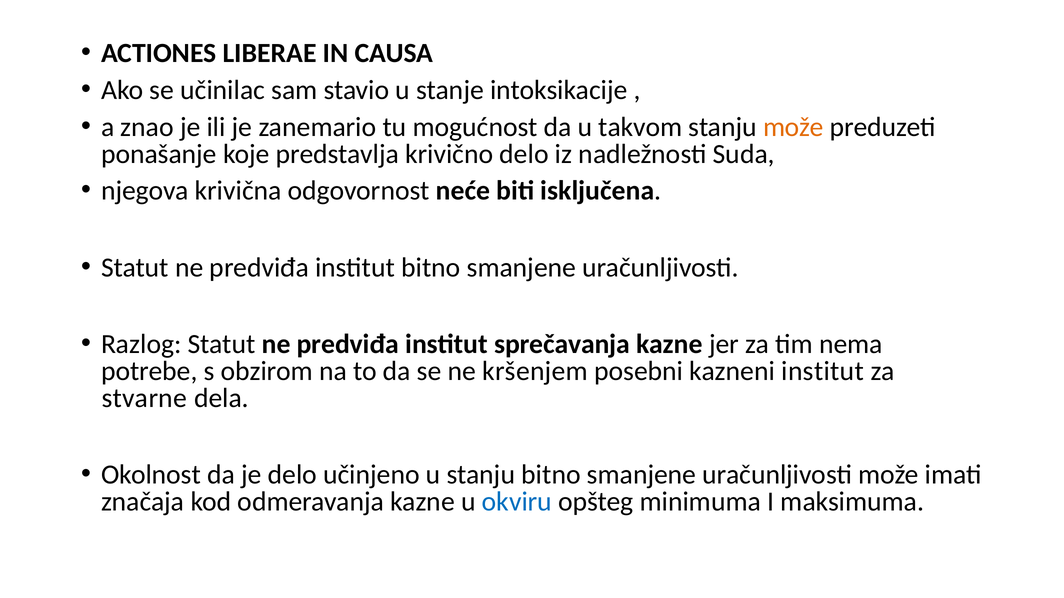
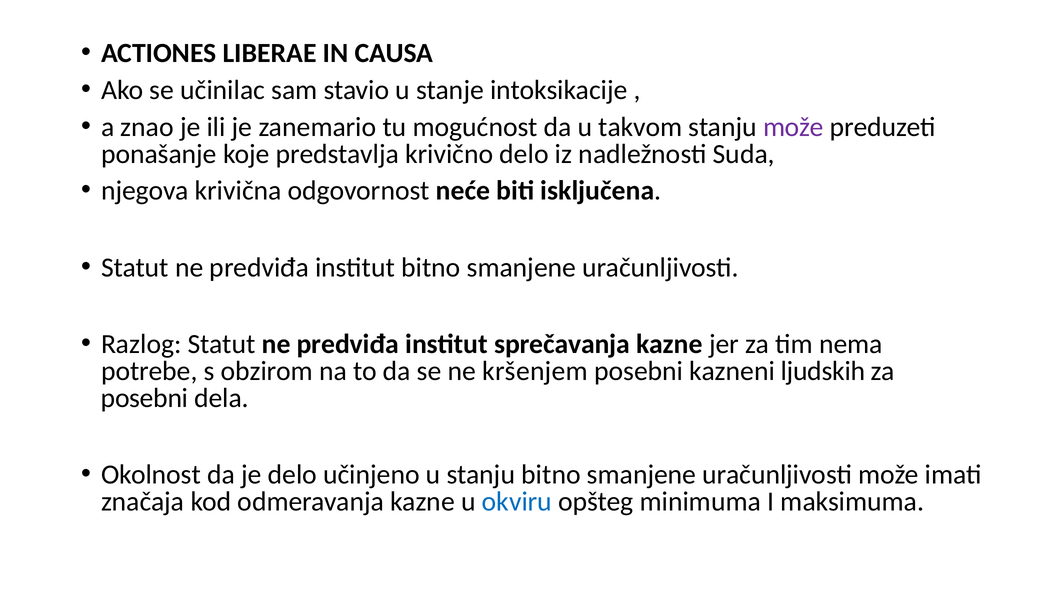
može colour: orange -> purple (793, 127)
kazneni institut: institut -> ljudskih (823, 371)
stvarne: stvarne -> posebni (145, 398)
